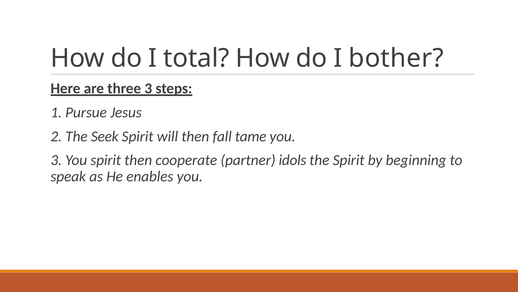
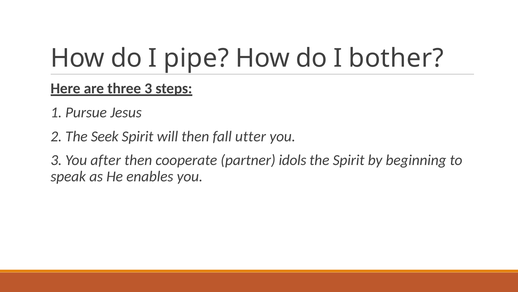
total: total -> pipe (196, 58)
tame: tame -> utter (251, 136)
You spirit: spirit -> after (106, 160)
